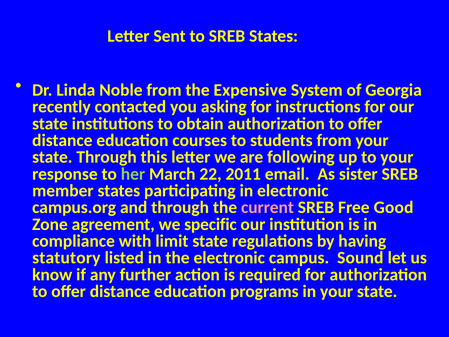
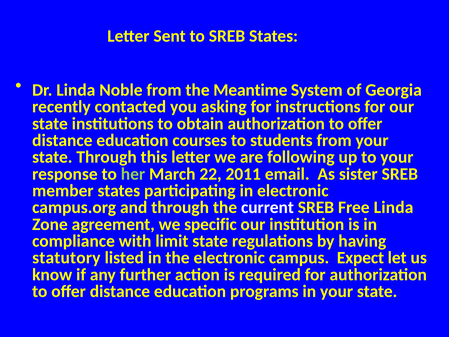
Expensive: Expensive -> Meantime (250, 90)
current colour: pink -> white (267, 207)
Free Good: Good -> Linda (394, 207)
Sound: Sound -> Expect (360, 258)
